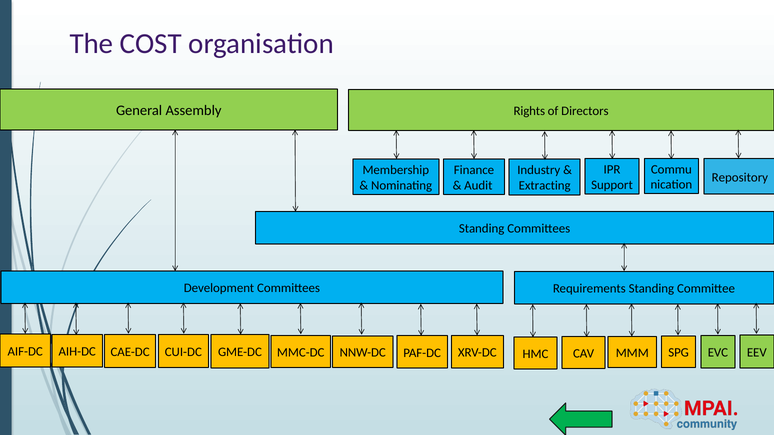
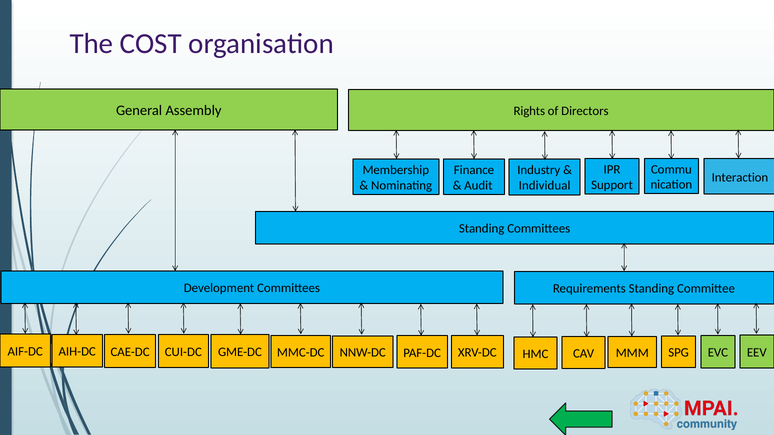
Repository: Repository -> Interaction (740, 177)
Extracting: Extracting -> Individual (545, 186)
